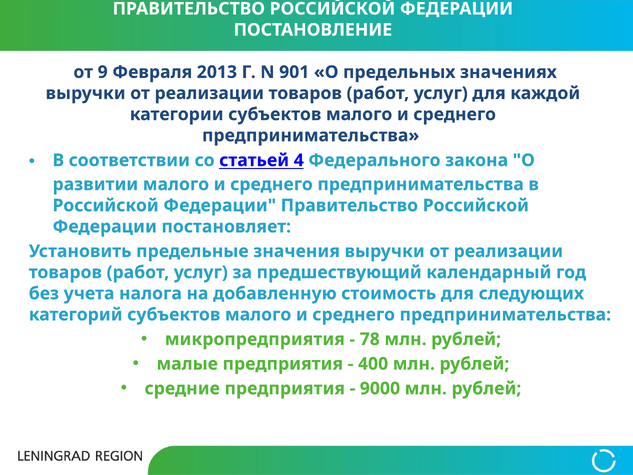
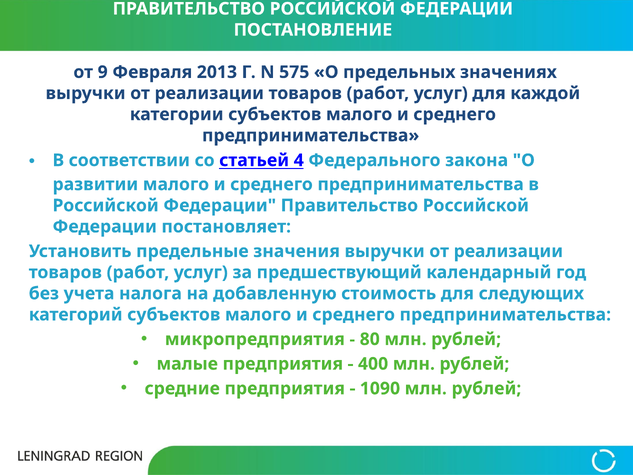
901: 901 -> 575 (294, 72)
78: 78 -> 80 (370, 339)
9000: 9000 -> 1090 (380, 388)
